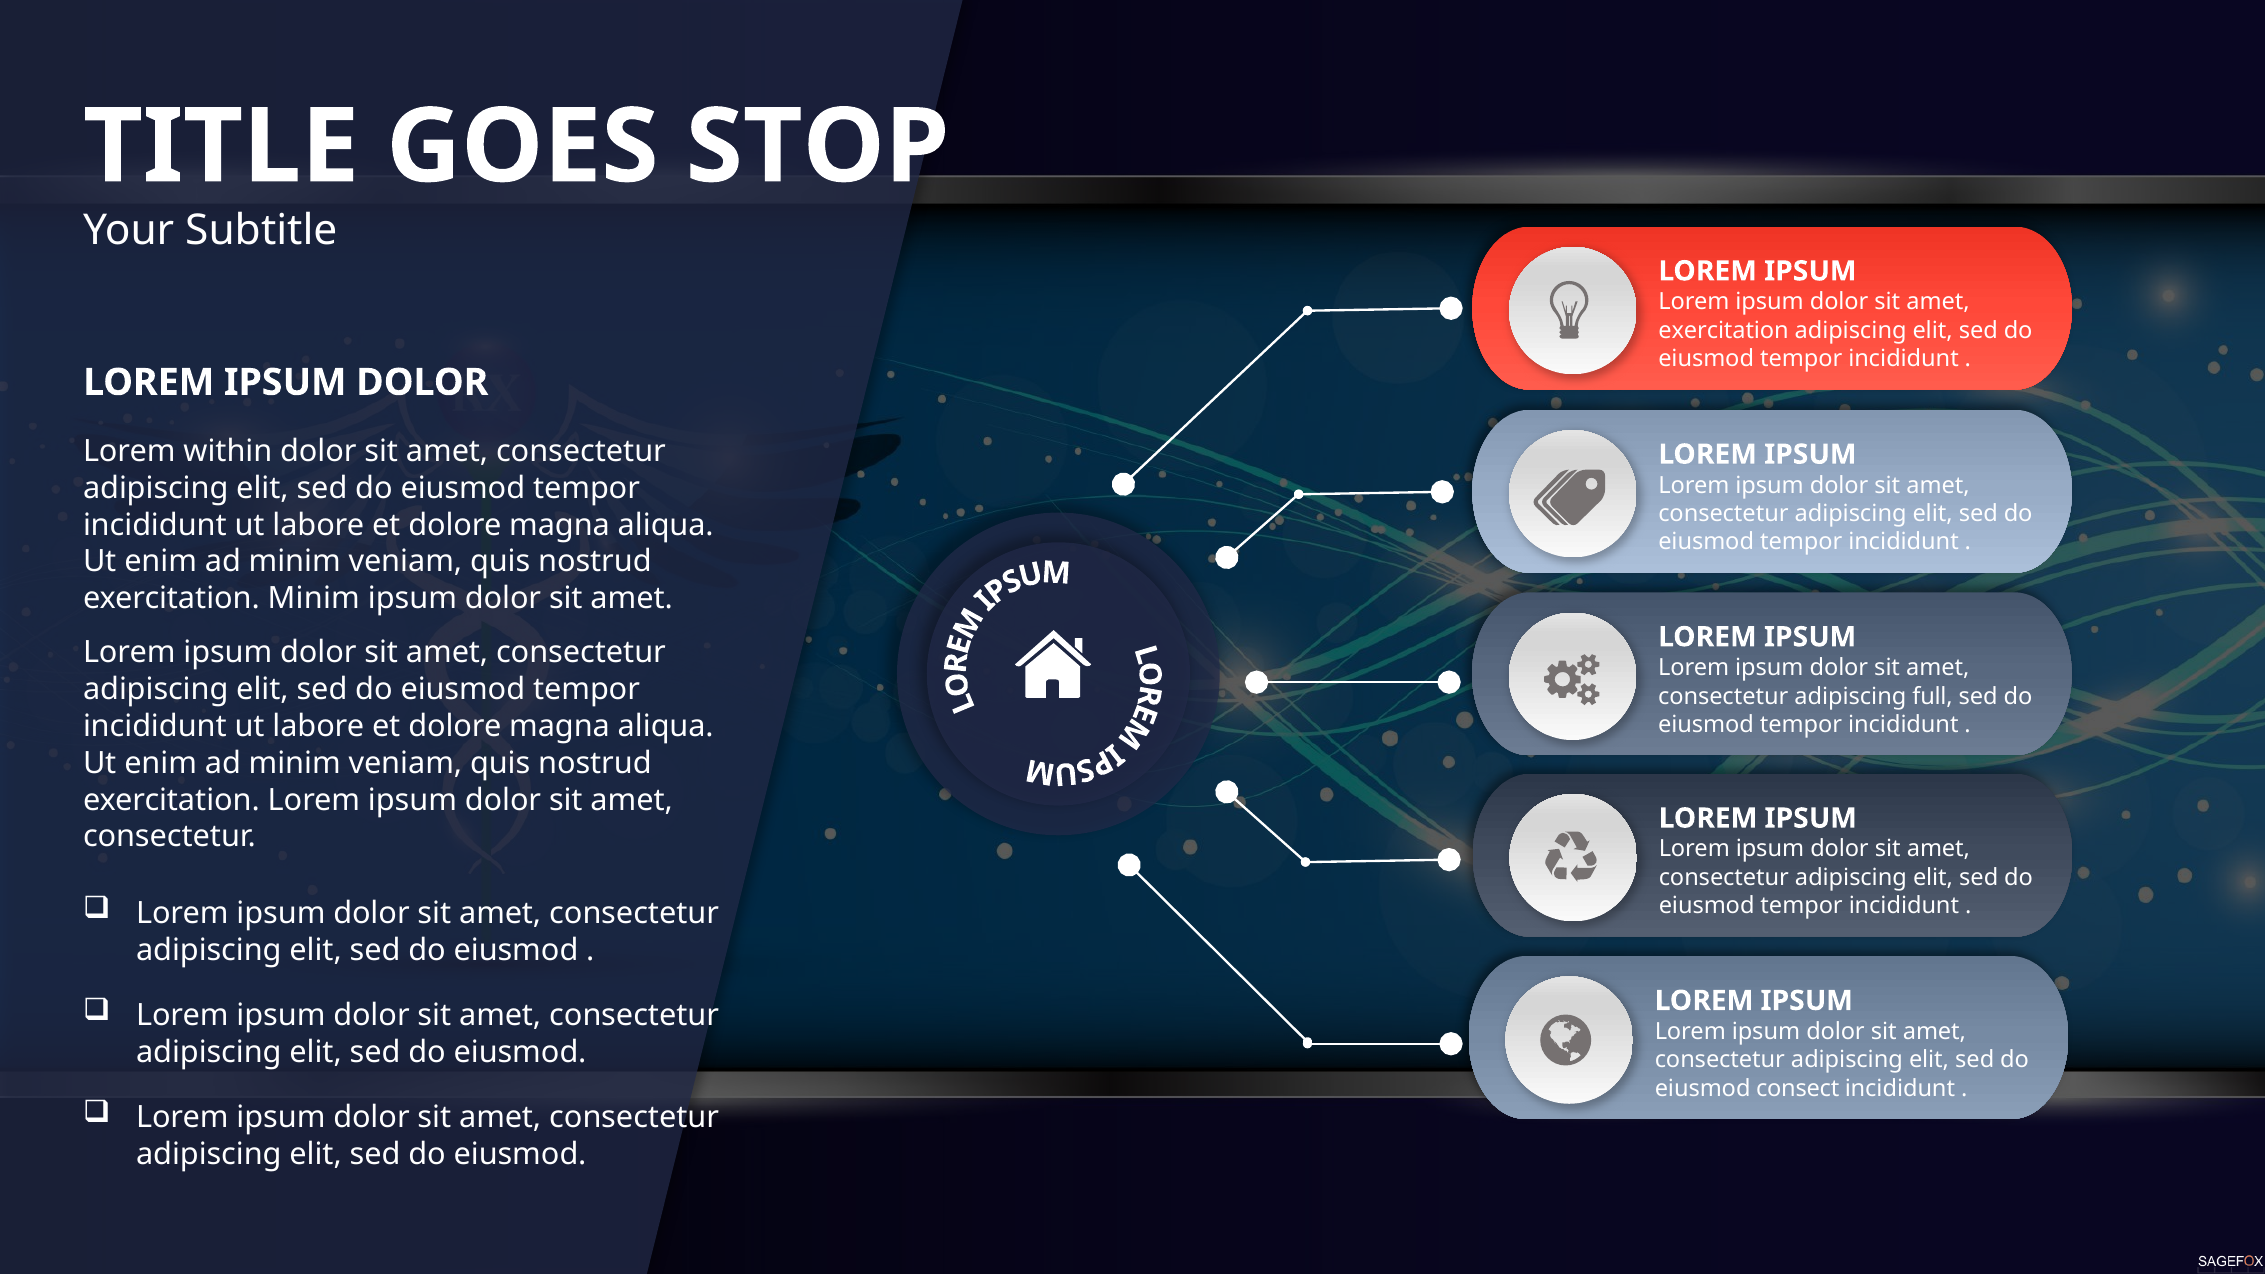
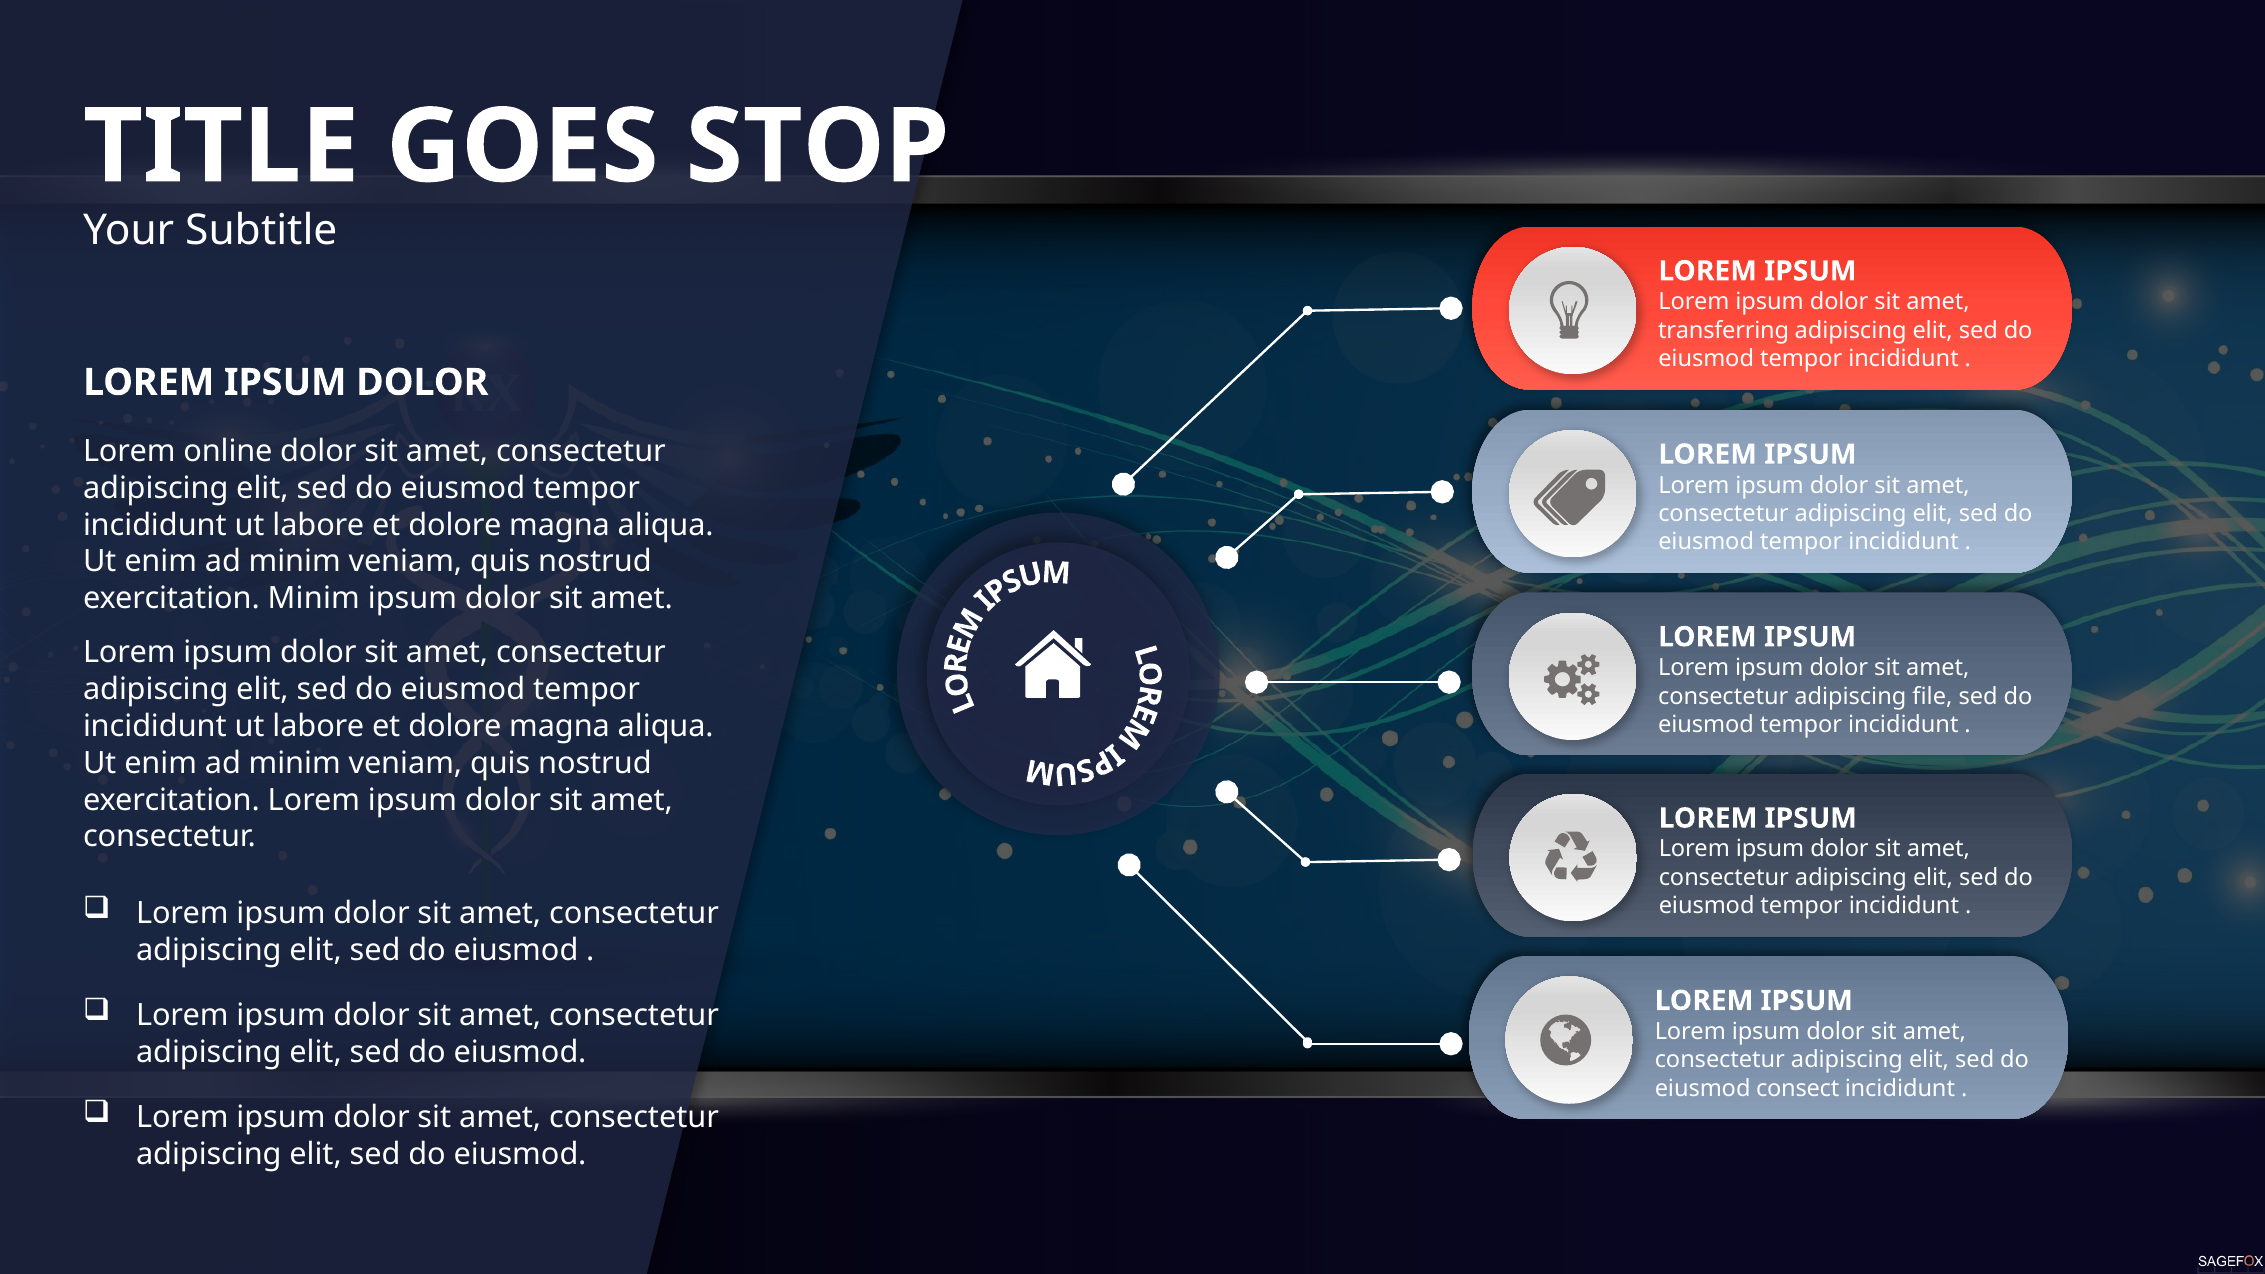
exercitation: exercitation -> transferring (1724, 330)
within: within -> online (228, 451)
full: full -> file (1932, 696)
